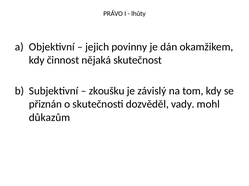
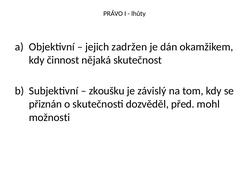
povinny: povinny -> zadržen (129, 47)
vady: vady -> před (183, 105)
důkazům: důkazům -> možnosti (50, 118)
